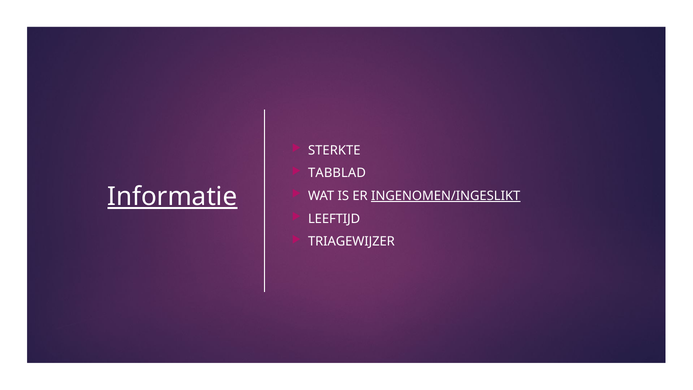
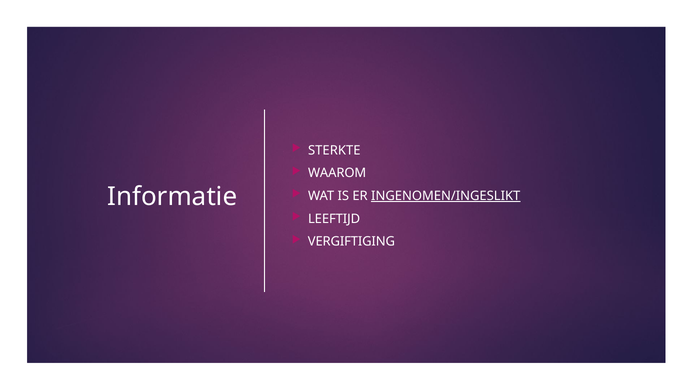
TABBLAD: TABBLAD -> WAAROM (337, 173)
Informatie underline: present -> none (172, 197)
TRIAGEWIJZER: TRIAGEWIJZER -> VERGIFTIGING (351, 241)
